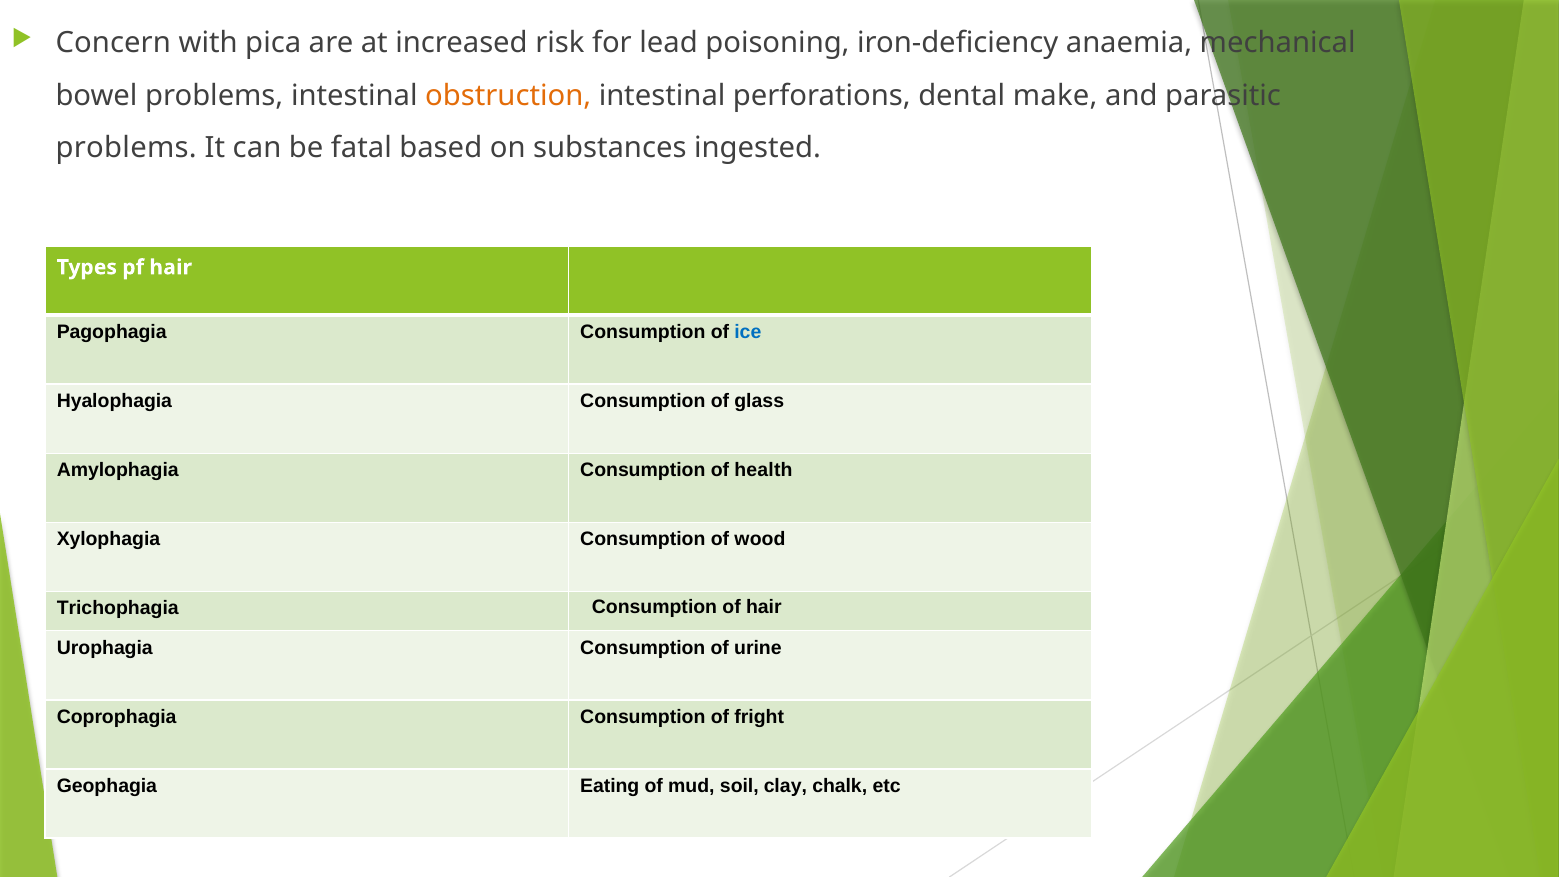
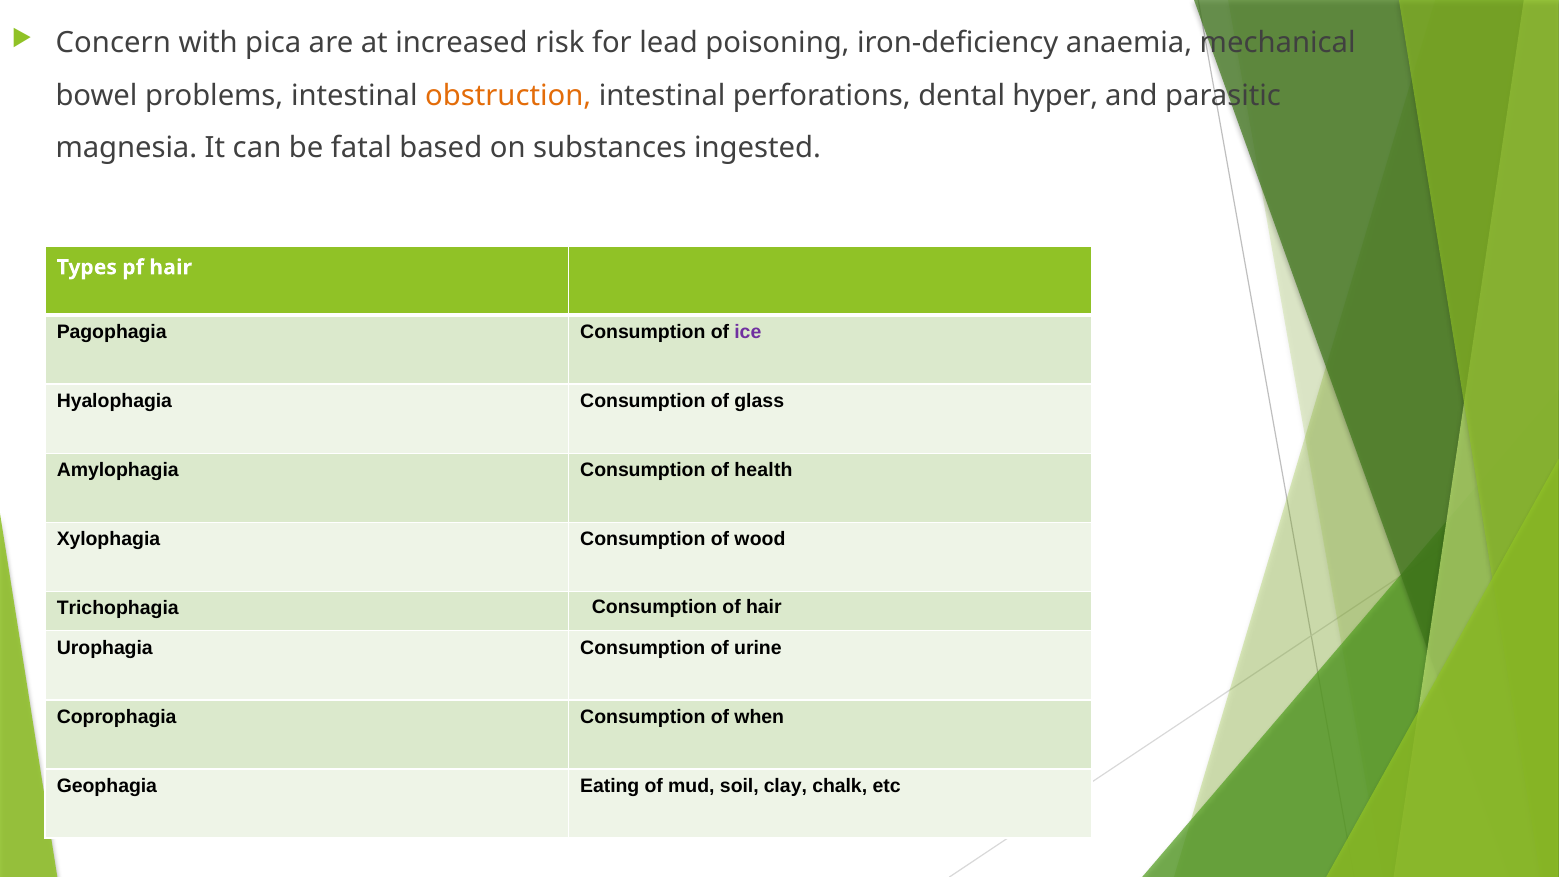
make: make -> hyper (1055, 96)
problems: problems -> magnesia (126, 148)
ice colour: blue -> purple (748, 332)
fright: fright -> when (759, 717)
